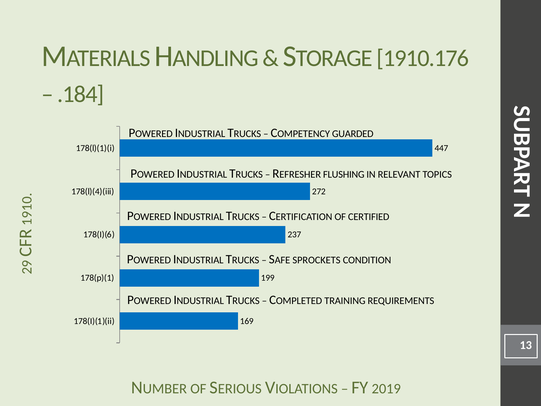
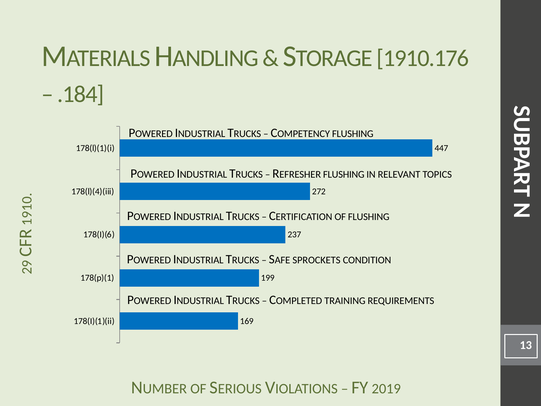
GUARDED: GUARDED -> FLUSHING (353, 134)
OF CERTIFIED: CERTIFIED -> FLUSHING (369, 217)
